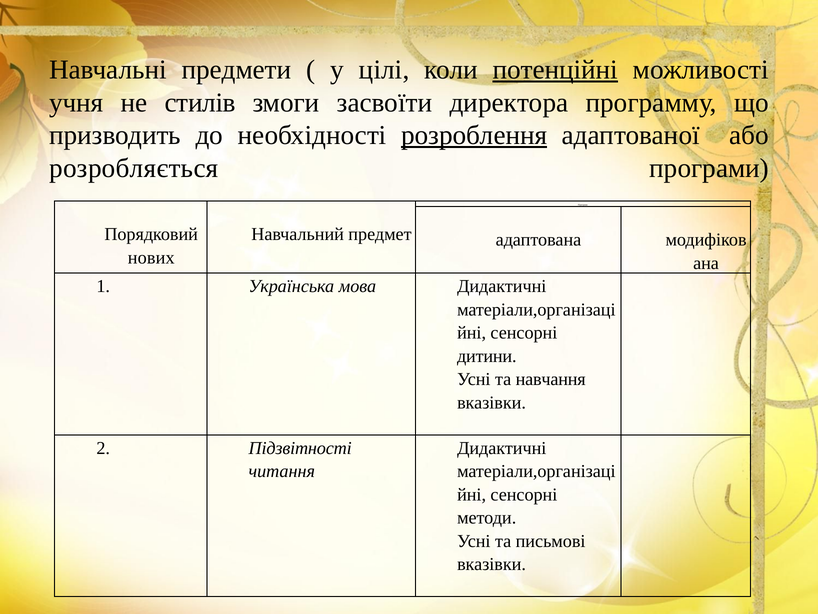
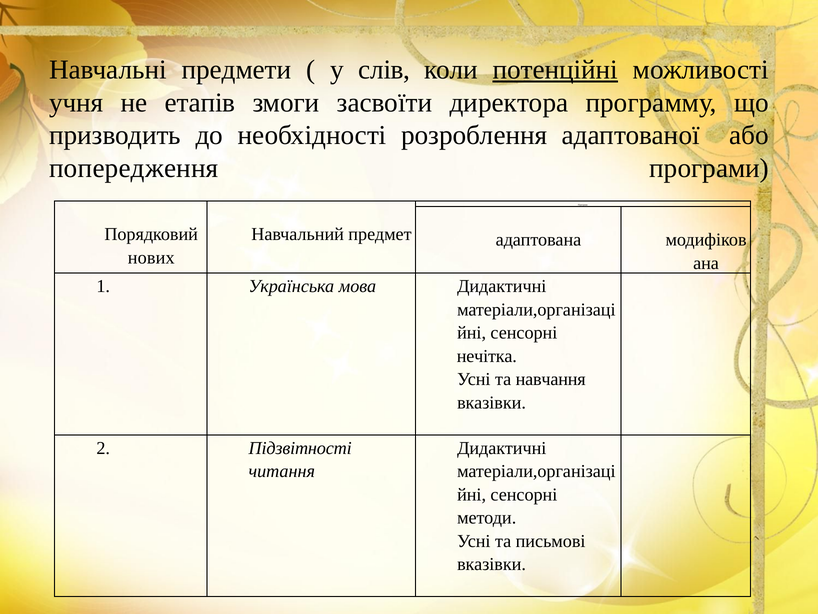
цілі: цілі -> слів (384, 70)
стилів: стилів -> етапів (200, 102)
розроблення underline: present -> none (474, 135)
розробляється: розробляється -> попередження (134, 168)
дитини: дитини -> нечітка (487, 356)
